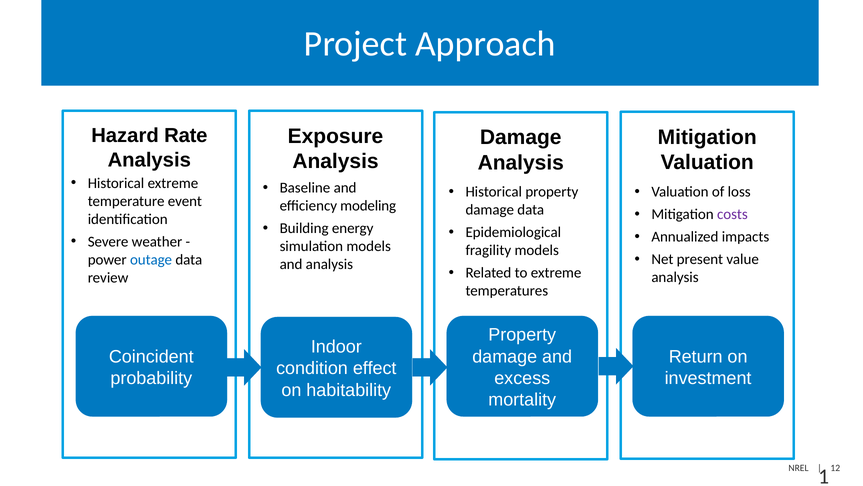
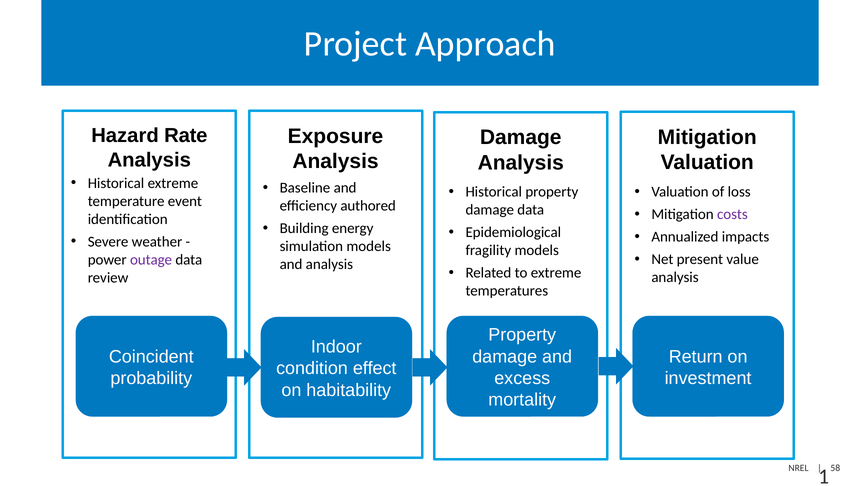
modeling: modeling -> authored (368, 206)
outage colour: blue -> purple (151, 259)
12: 12 -> 58 (835, 468)
